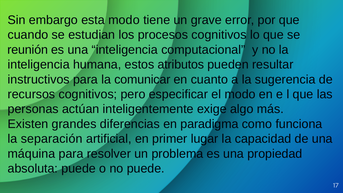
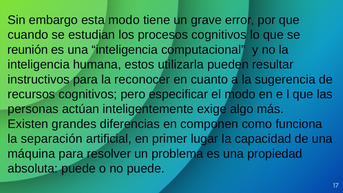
atributos: atributos -> utilizarla (181, 65)
comunicar: comunicar -> reconocer (142, 79)
paradigma: paradigma -> componen (209, 124)
